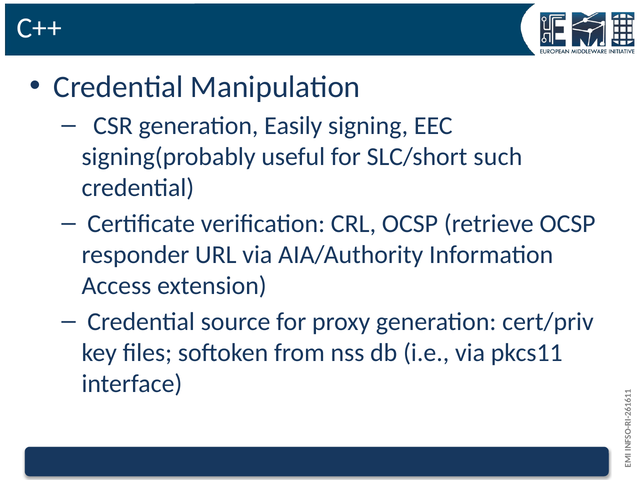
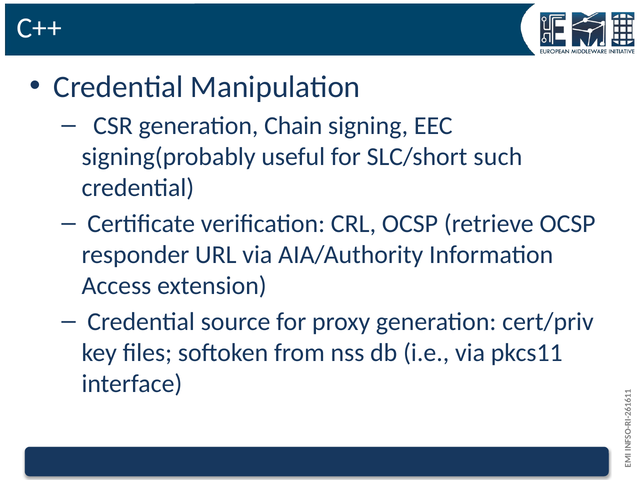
Easily: Easily -> Chain (293, 126)
